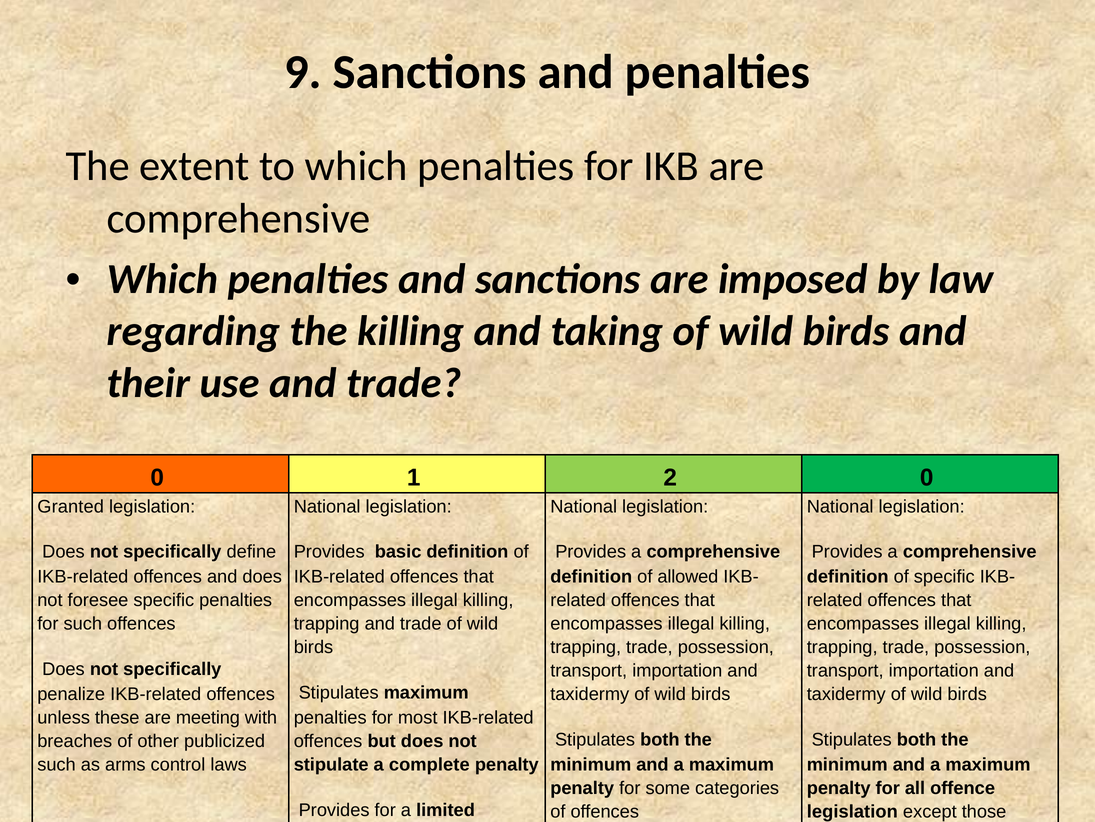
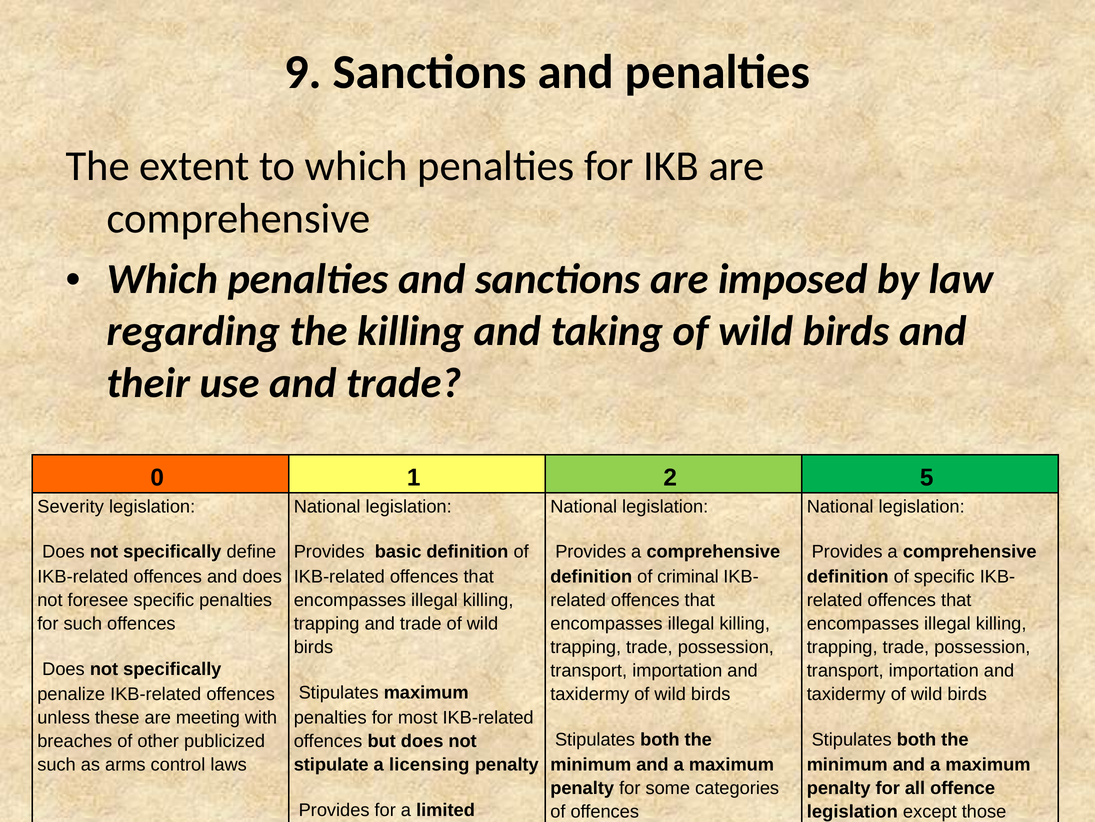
0: 0 -> 5 (927, 477)
Granted: Granted -> Severity (71, 506)
definition of allowed: allowed -> criminal (688, 576)
complete: complete -> licensing (429, 764)
